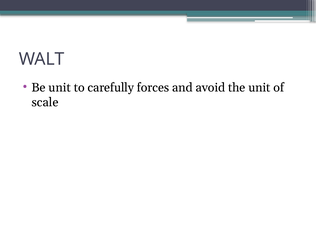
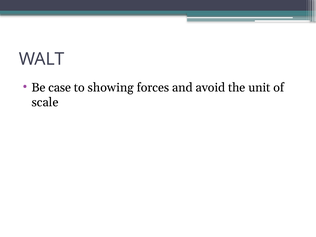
Be unit: unit -> case (60, 88)
carefully: carefully -> showing (111, 88)
